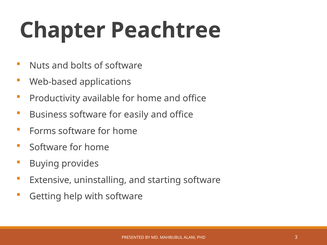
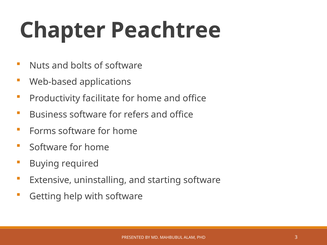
available: available -> facilitate (101, 98)
easily: easily -> refers (136, 115)
provides: provides -> required (80, 164)
